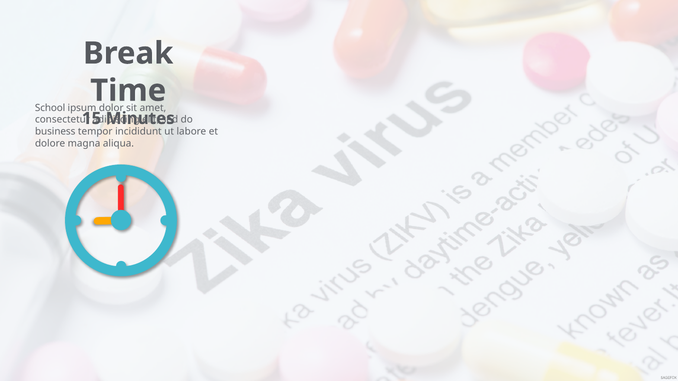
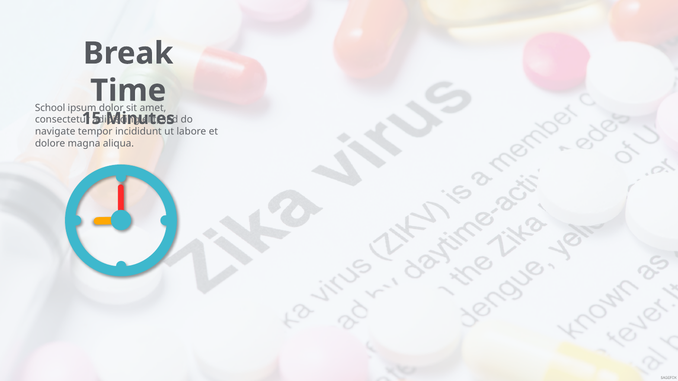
business: business -> navigate (55, 132)
